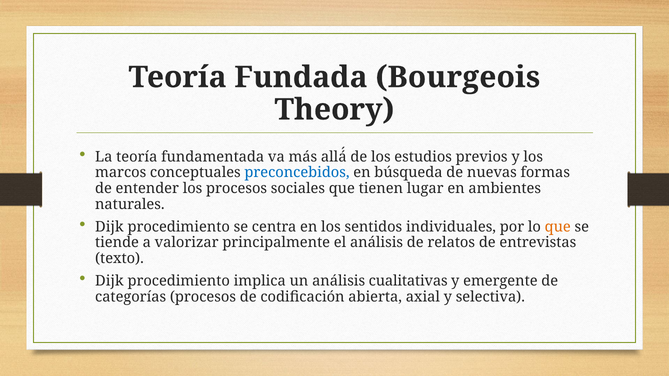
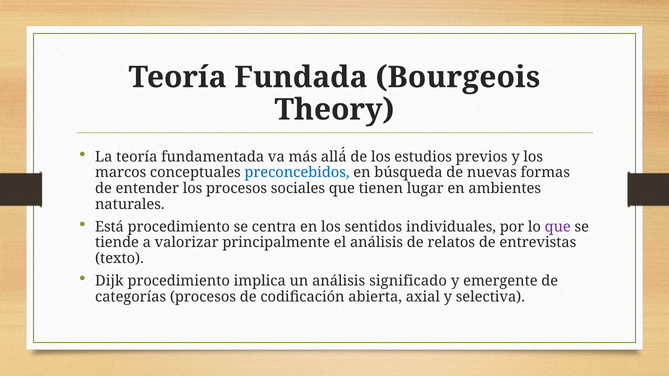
Dijk: Dijk -> Está (109, 227)
que colour: orange -> purple (558, 227)
cualitativas: cualitativas -> significado (408, 281)
